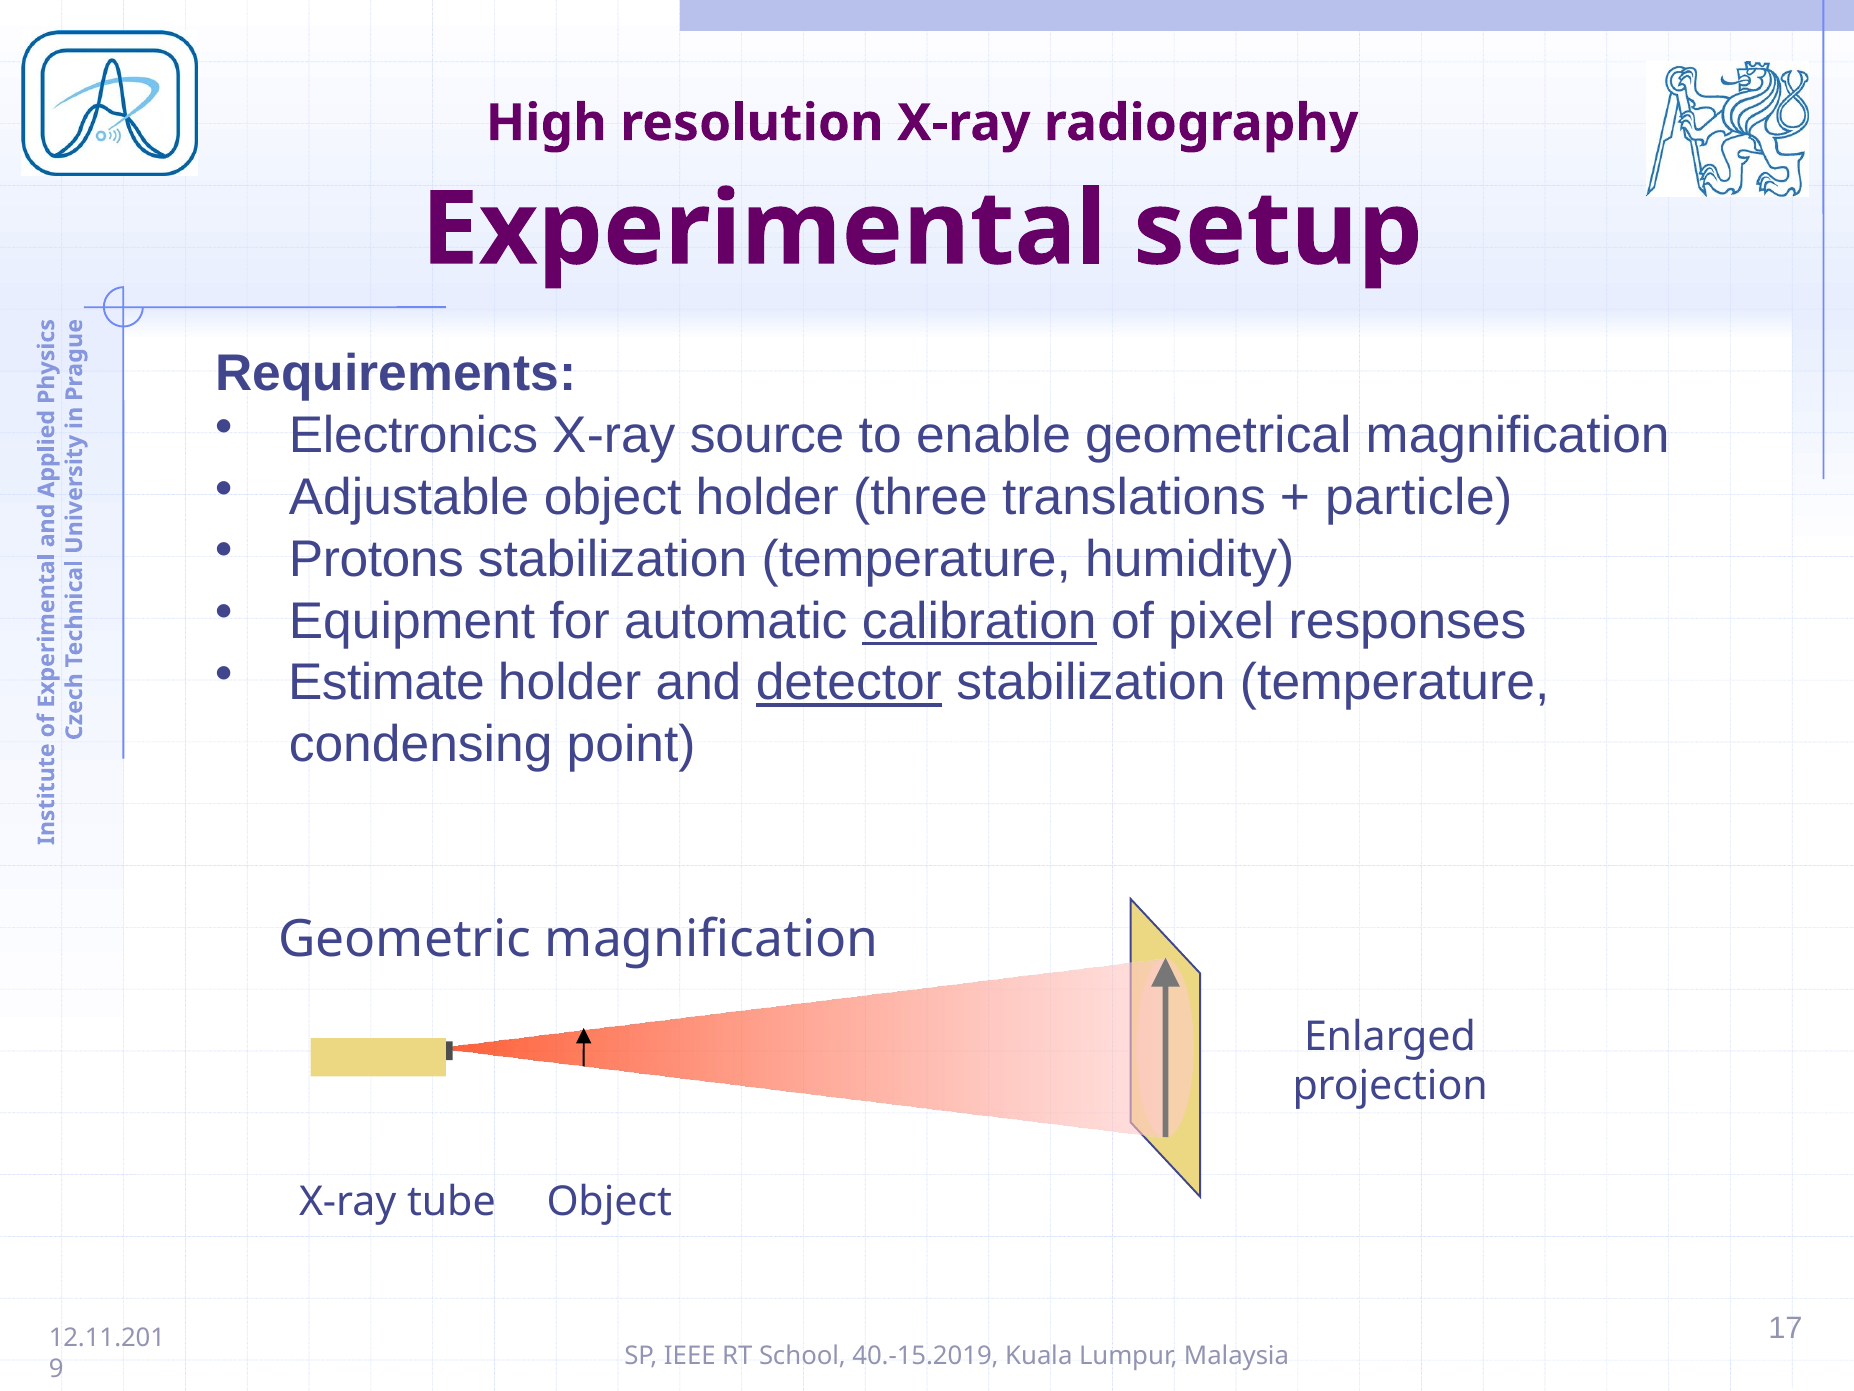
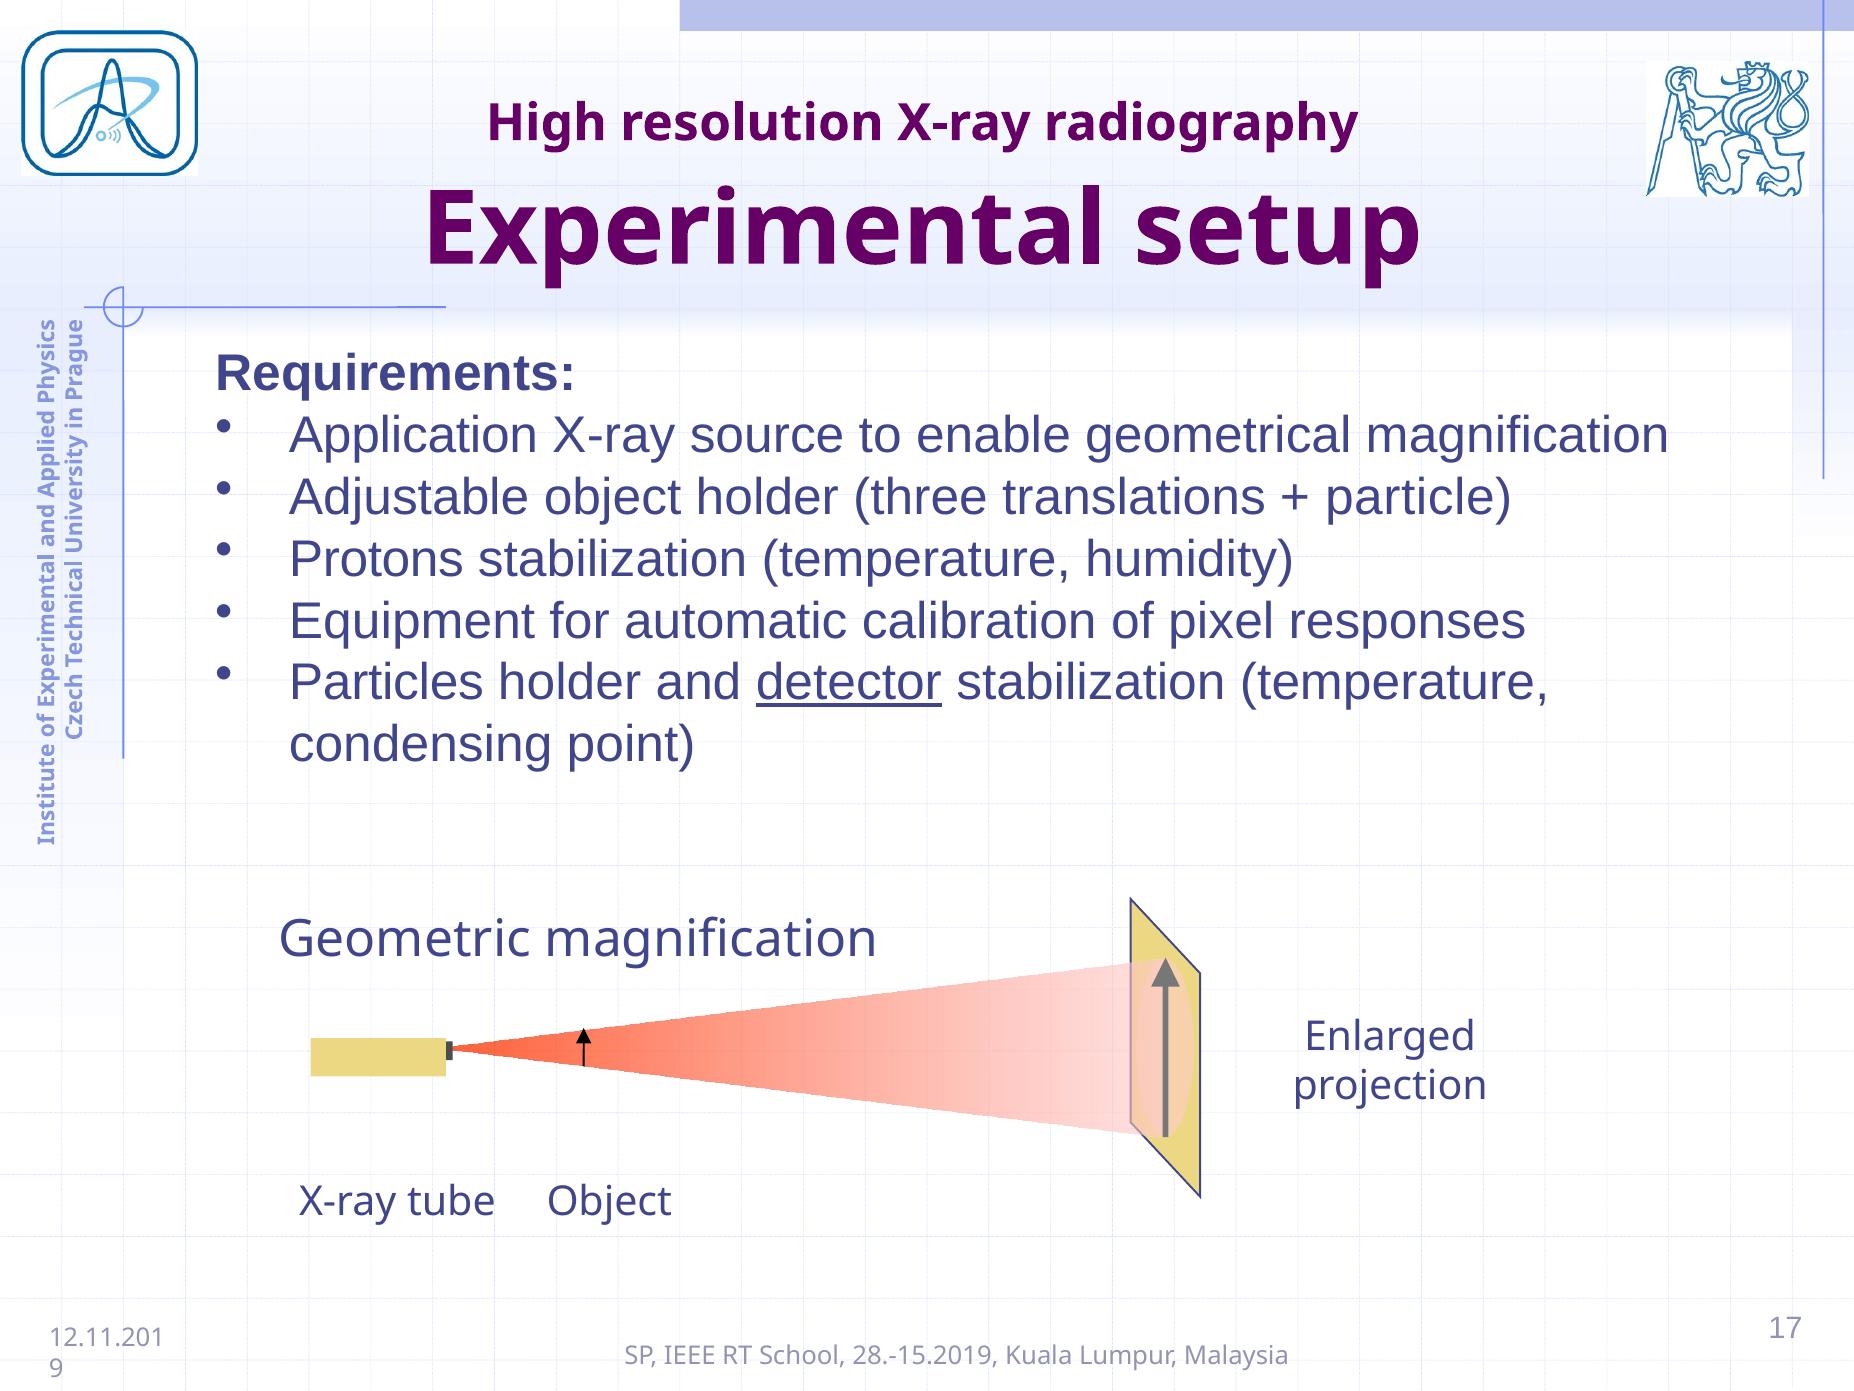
Electronics: Electronics -> Application (414, 435)
calibration underline: present -> none (979, 621)
Estimate: Estimate -> Particles (386, 683)
40.-15.2019: 40.-15.2019 -> 28.-15.2019 (925, 1355)
